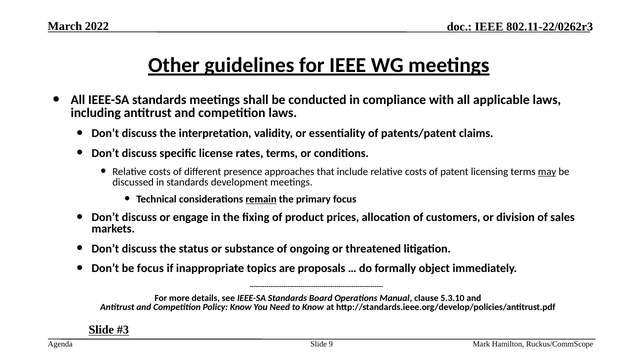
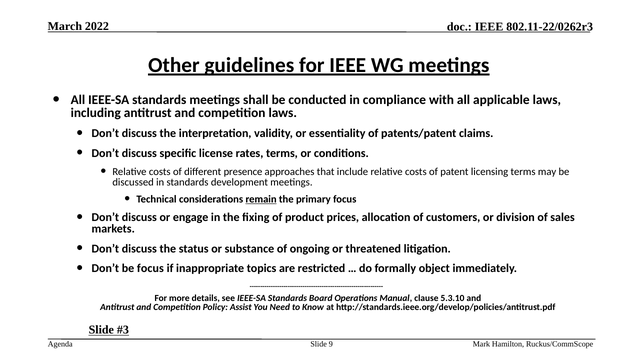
may underline: present -> none (547, 172)
proposals: proposals -> restricted (321, 268)
Policy Know: Know -> Assist (241, 307)
